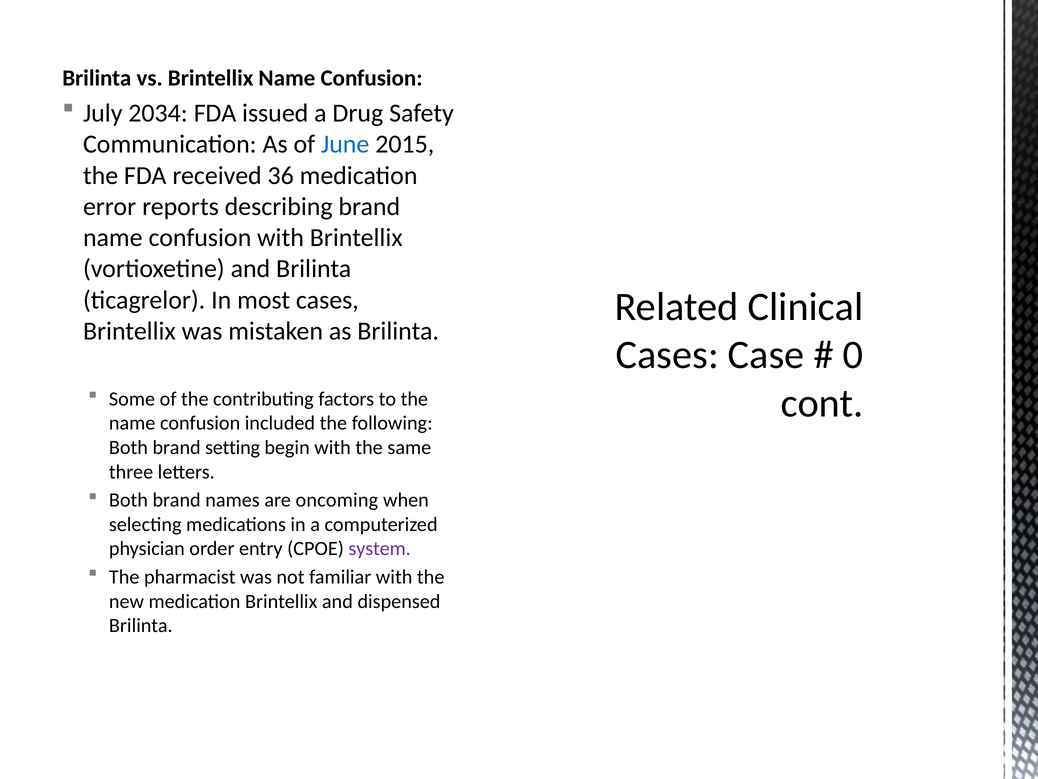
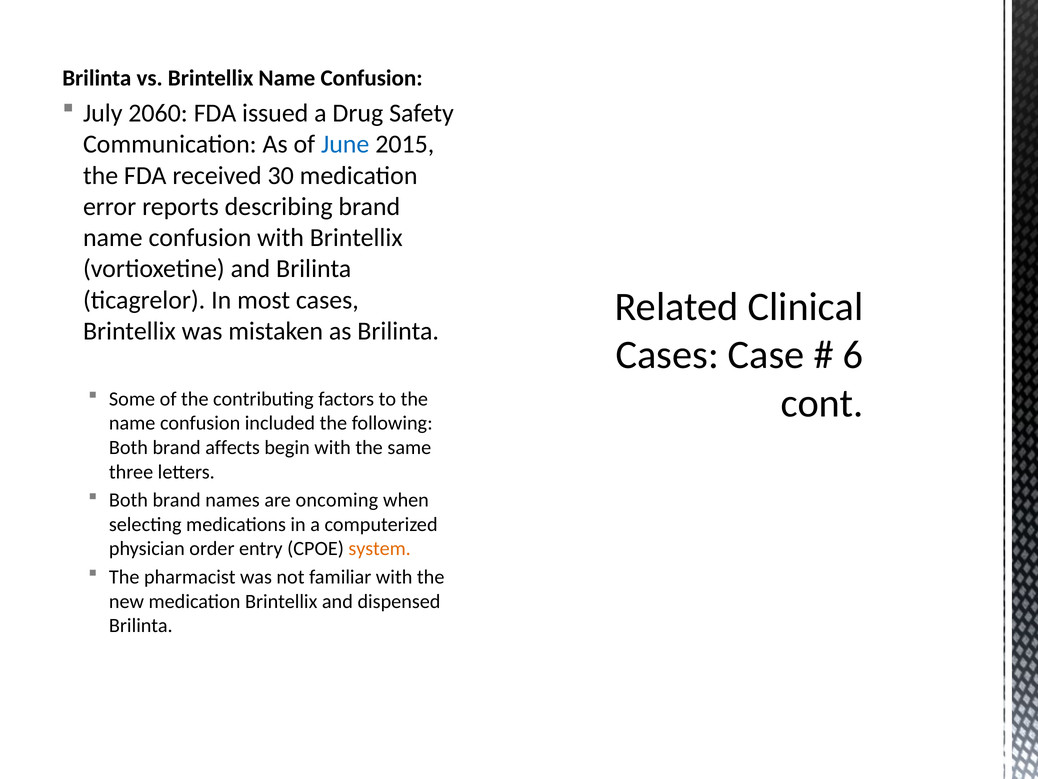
2034: 2034 -> 2060 (158, 113)
36: 36 -> 30 (281, 175)
0: 0 -> 6 (853, 355)
setting: setting -> affects (233, 447)
system colour: purple -> orange (380, 548)
